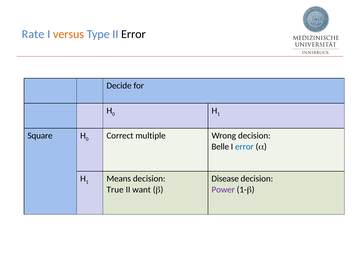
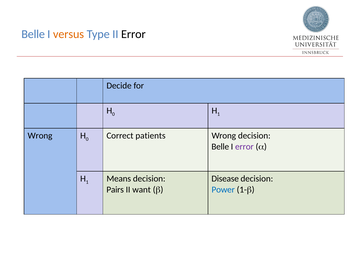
Rate: Rate -> Belle (33, 34)
Square: Square -> Wrong (40, 136)
multiple: multiple -> patients (151, 136)
error colour: blue -> purple (244, 147)
True: True -> Pairs (115, 190)
Power colour: purple -> blue (223, 190)
